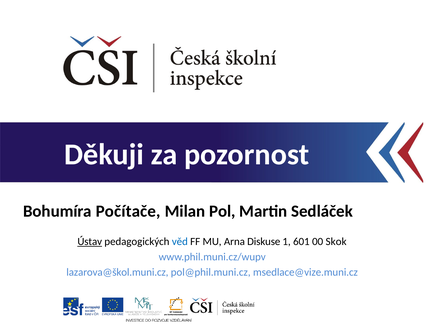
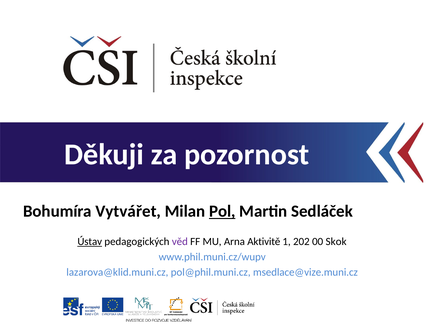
Počítače: Počítače -> Vytvářet (128, 211)
Pol underline: none -> present (222, 211)
věd colour: blue -> purple (180, 241)
Diskuse: Diskuse -> Aktivitě (264, 241)
601: 601 -> 202 (301, 241)
lazarova@škol.muni.cz: lazarova@škol.muni.cz -> lazarova@klid.muni.cz (117, 272)
